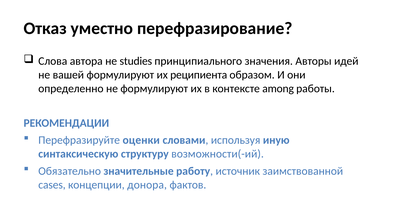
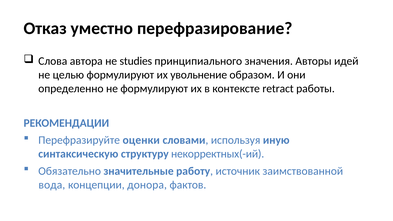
вашей: вашей -> целью (68, 75)
реципиента: реципиента -> увольнение (199, 75)
among: among -> retract (278, 89)
возможности(-ий: возможности(-ий -> некорректных(-ий (218, 154)
cases: cases -> вода (52, 185)
